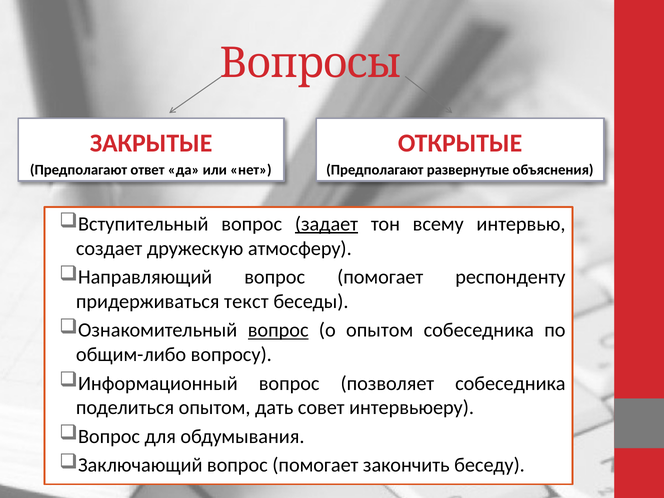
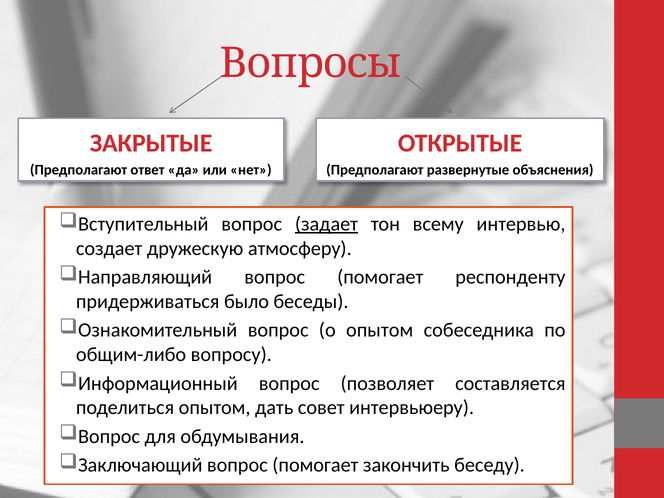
текст: текст -> было (247, 302)
вопрос underline: present -> none (278, 330)
позволяет собеседника: собеседника -> составляется (510, 383)
